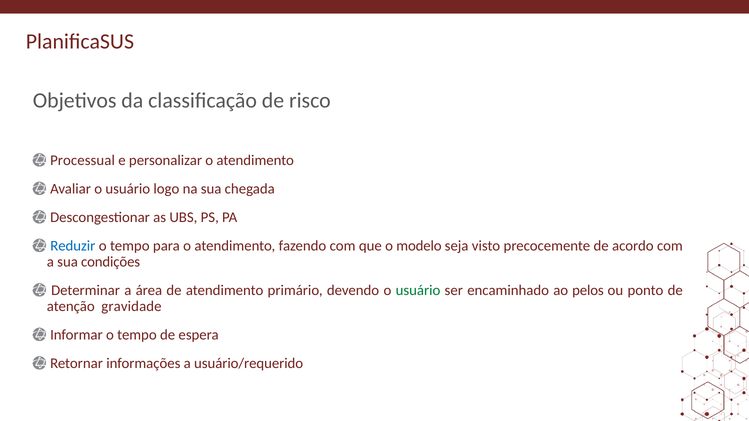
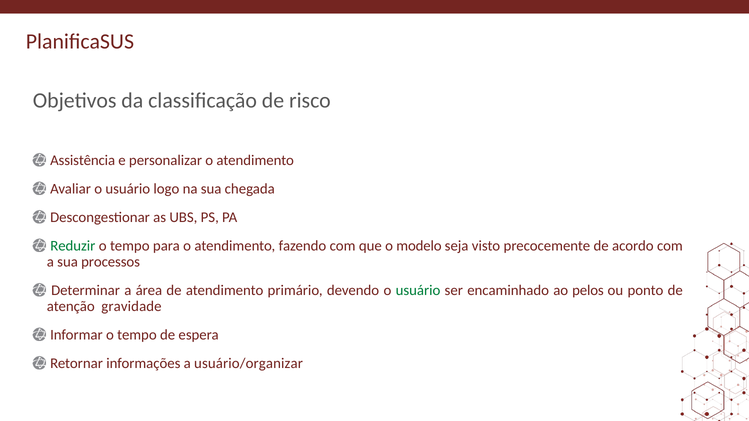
Processual: Processual -> Assistência (83, 161)
Reduzir colour: blue -> green (73, 246)
condições: condições -> processos (111, 262)
usuário/requerido: usuário/requerido -> usuário/organizar (249, 364)
